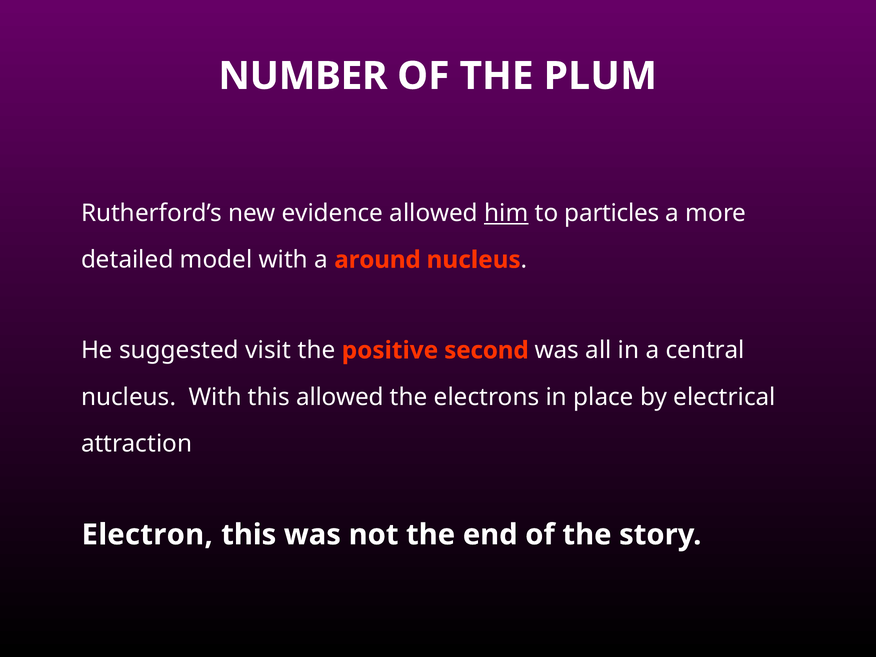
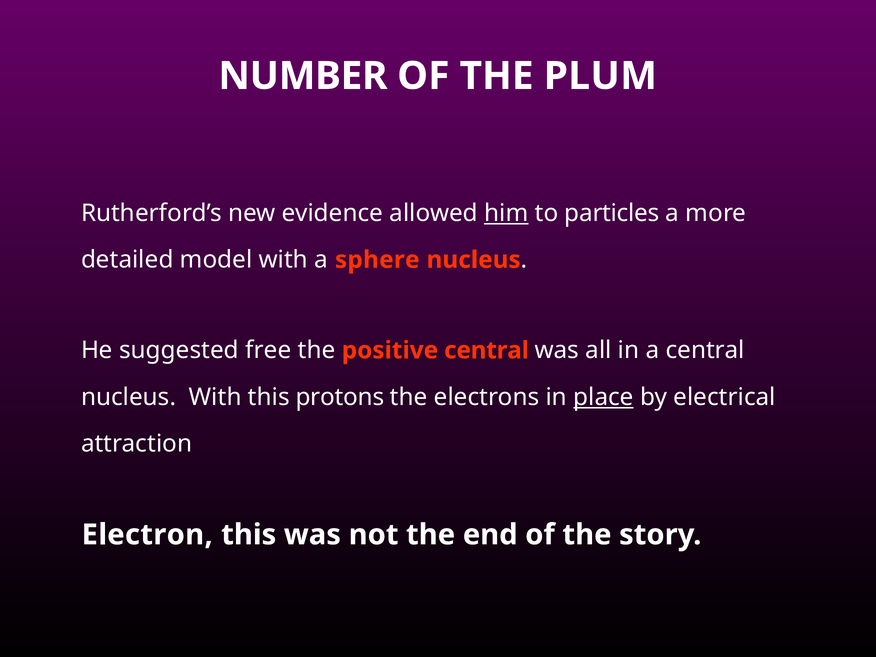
around: around -> sphere (377, 260)
visit: visit -> free (268, 350)
positive second: second -> central (486, 350)
this allowed: allowed -> protons (340, 397)
place underline: none -> present (604, 397)
